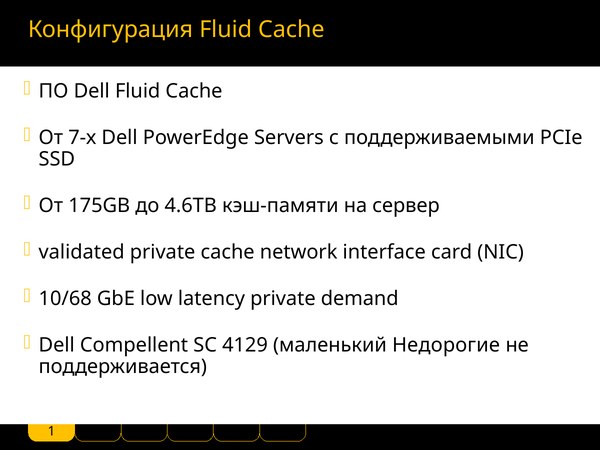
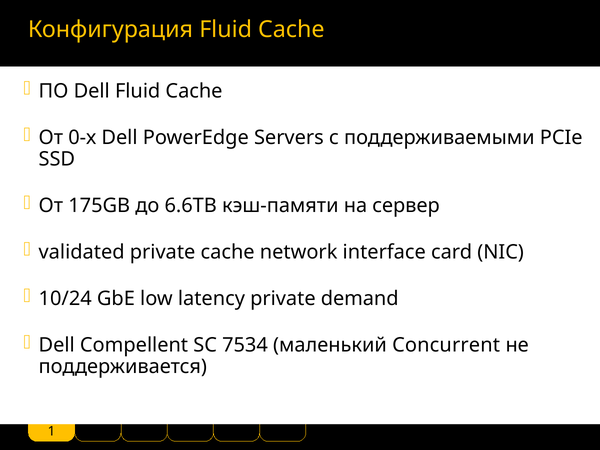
7-х: 7-х -> 0-х (82, 138)
4.6TB: 4.6TB -> 6.6TB (191, 206)
10/68: 10/68 -> 10/24 (65, 299)
4129: 4129 -> 7534 (245, 345)
Недорогие: Недорогие -> Concurrent (446, 345)
